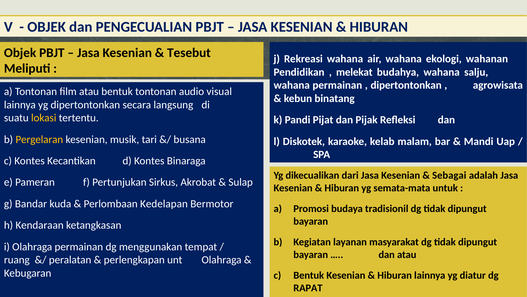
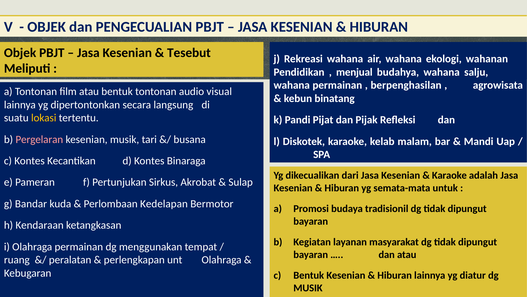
melekat: melekat -> menjual (354, 72)
dipertontonkan: dipertontonkan -> berpenghasilan (406, 85)
Pergelaran colour: yellow -> pink (39, 139)
Sebagai: Sebagai -> Karaoke (449, 175)
RAPAT: RAPAT -> MUSIK (308, 287)
